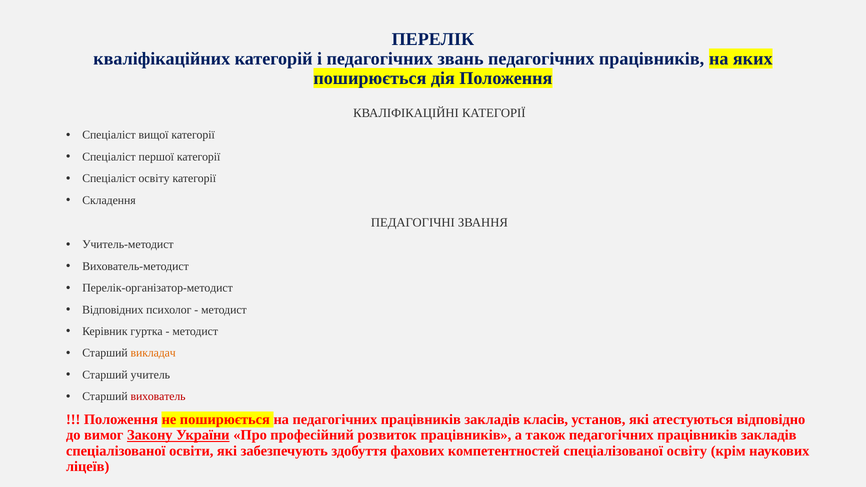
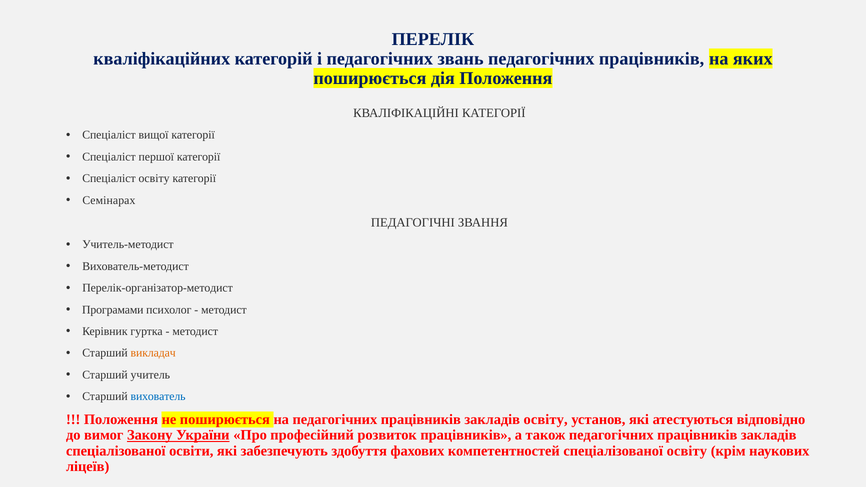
Складення: Складення -> Семінарах (109, 200)
Відповідних: Відповідних -> Програмами (113, 310)
вихователь colour: red -> blue (158, 397)
закладів класів: класів -> освіту (546, 420)
